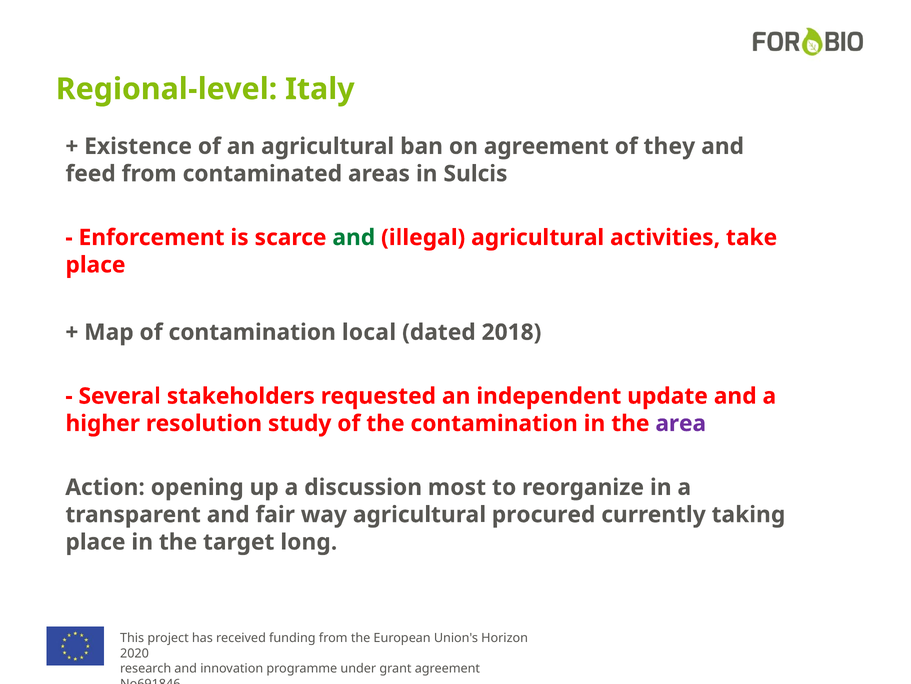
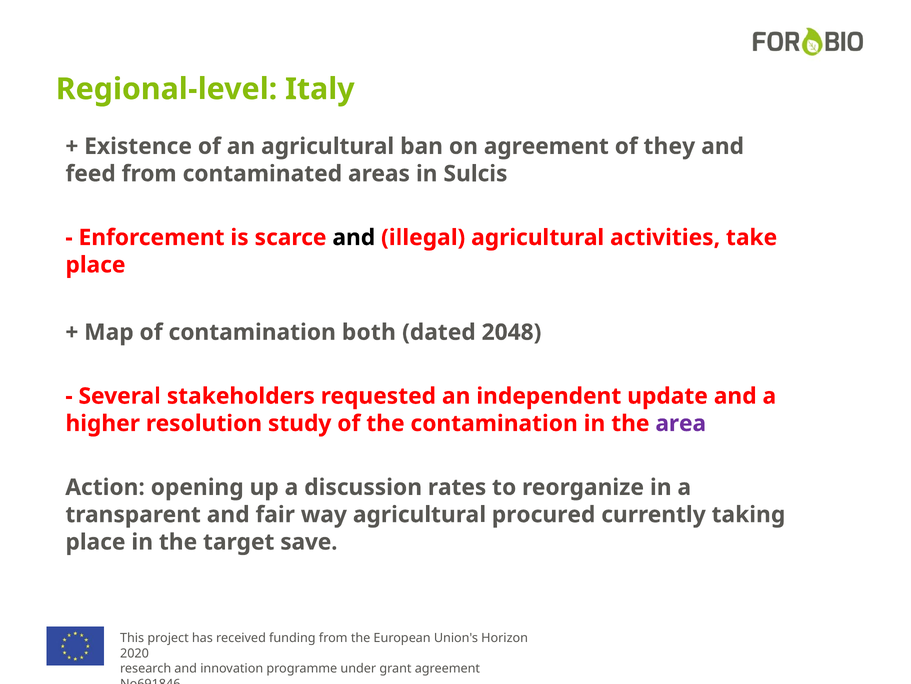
and colour: green -> black (354, 237)
local: local -> both (369, 332)
2018: 2018 -> 2048 (511, 332)
most: most -> rates (457, 487)
long: long -> save (309, 541)
